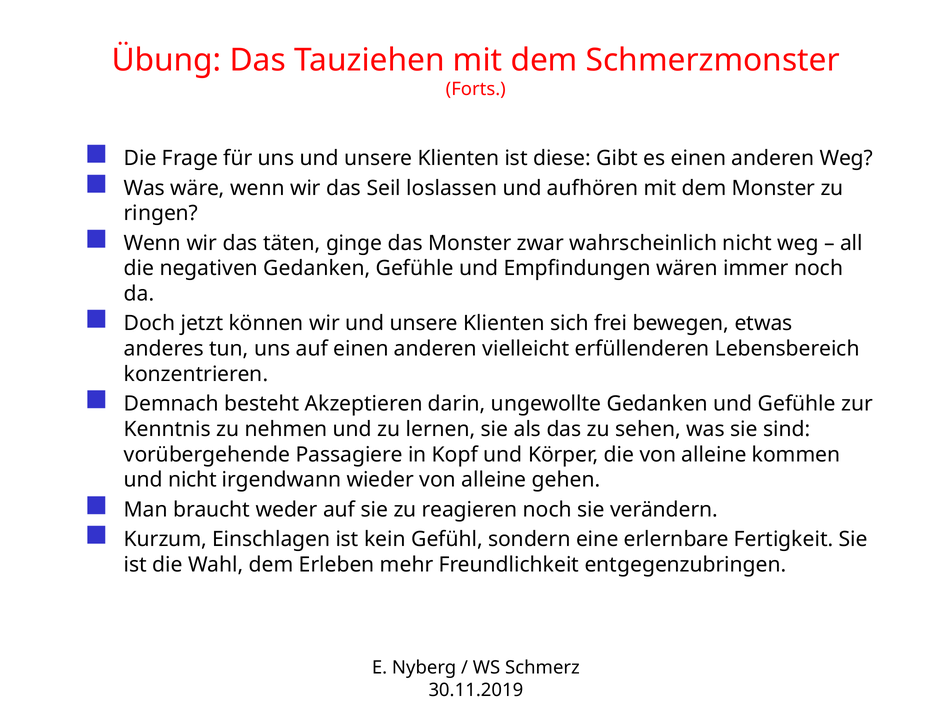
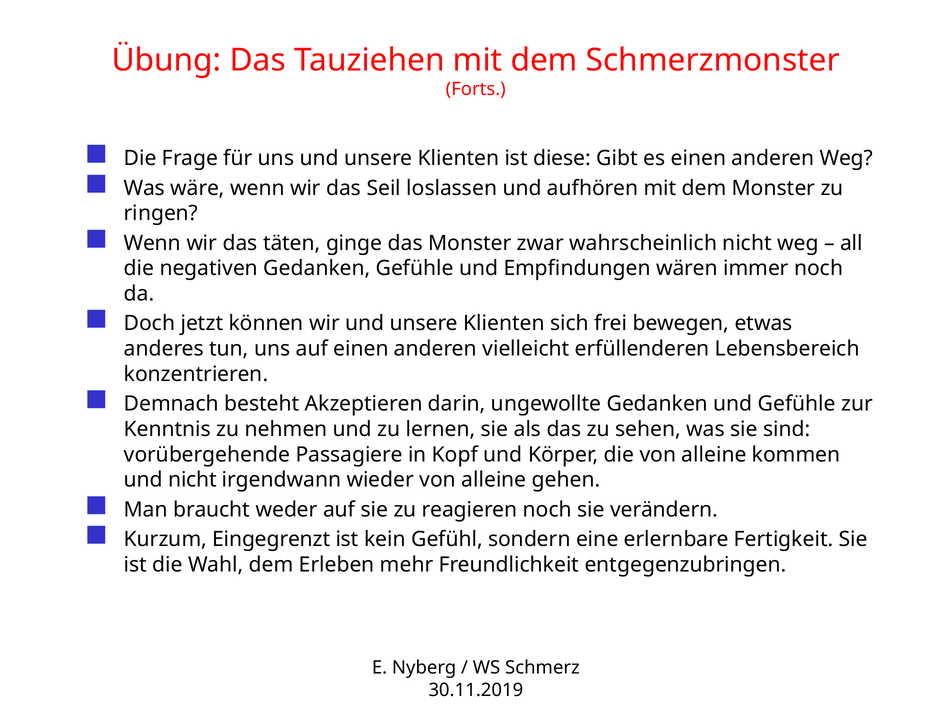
Einschlagen: Einschlagen -> Eingegrenzt (271, 539)
